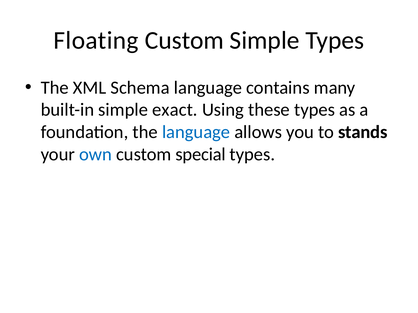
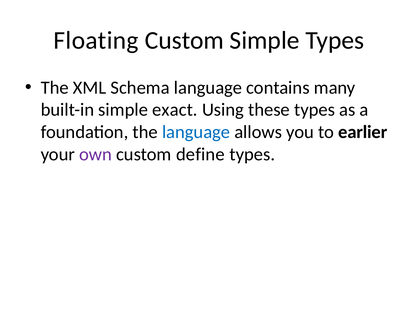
stands: stands -> earlier (363, 132)
own colour: blue -> purple (96, 155)
special: special -> define (200, 155)
